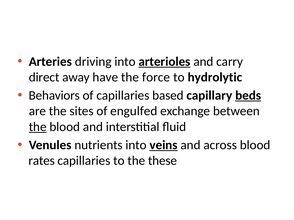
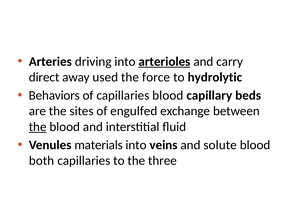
have: have -> used (105, 77)
capillaries based: based -> blood (168, 96)
beds underline: present -> none (248, 96)
nutrients: nutrients -> materials (99, 145)
veins underline: present -> none (164, 145)
across: across -> solute (220, 145)
rates: rates -> both (42, 161)
these: these -> three (162, 161)
